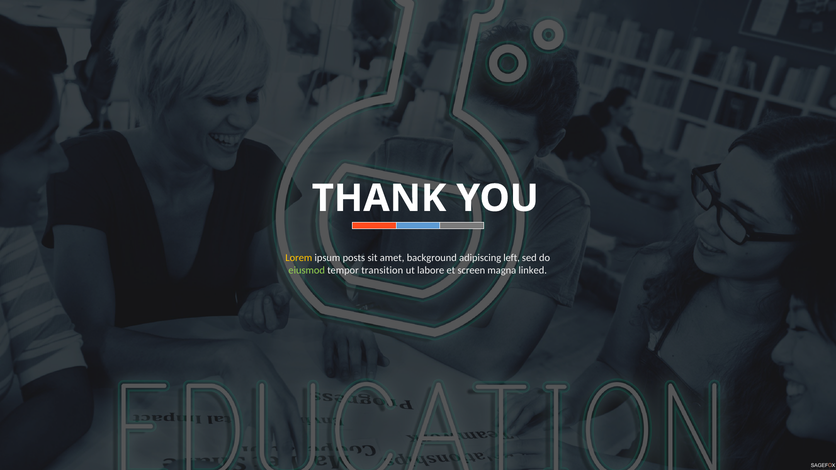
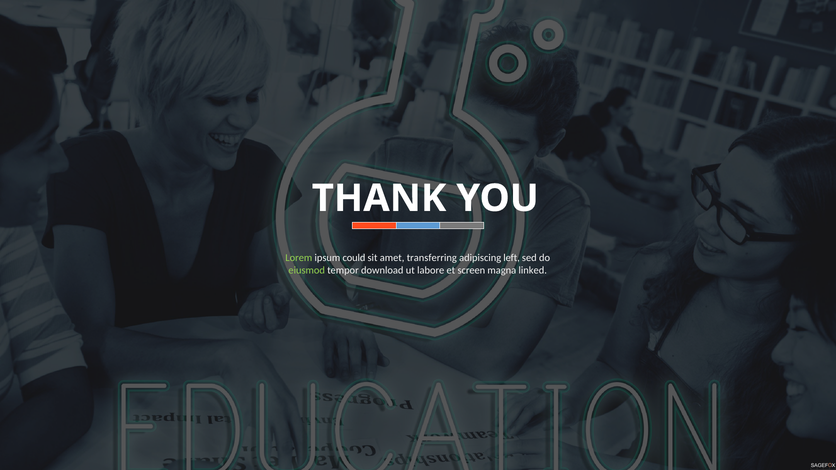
Lorem colour: yellow -> light green (299, 258)
posts: posts -> could (354, 258)
background: background -> transferring (432, 258)
transition: transition -> download (382, 271)
